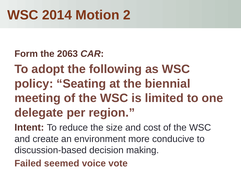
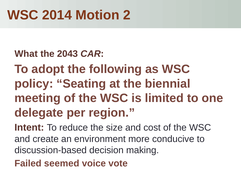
Form: Form -> What (26, 54)
2063: 2063 -> 2043 (67, 54)
